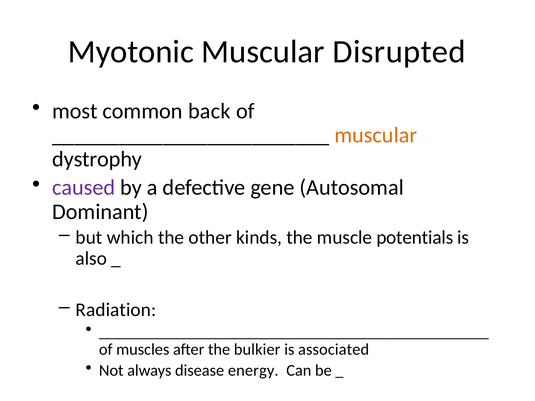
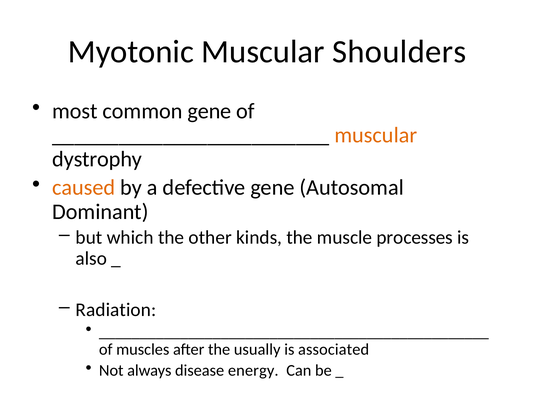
Disrupted: Disrupted -> Shoulders (399, 52)
common back: back -> gene (210, 111)
caused colour: purple -> orange (84, 188)
potentials: potentials -> processes (415, 238)
bulkier: bulkier -> usually (257, 350)
